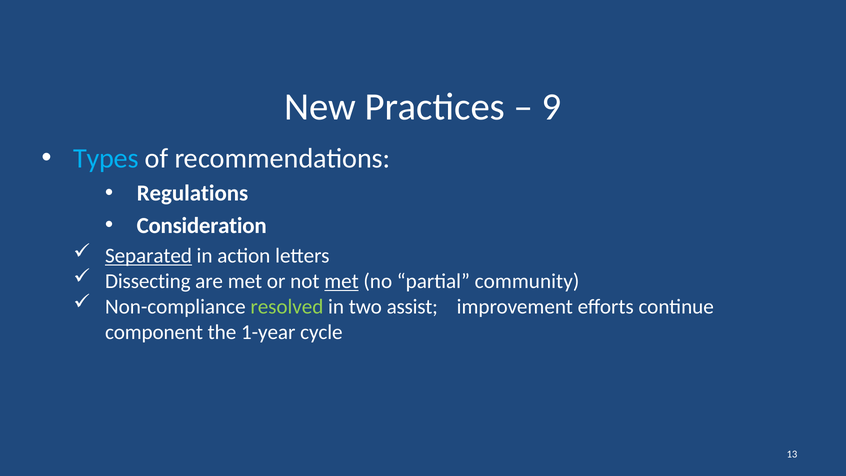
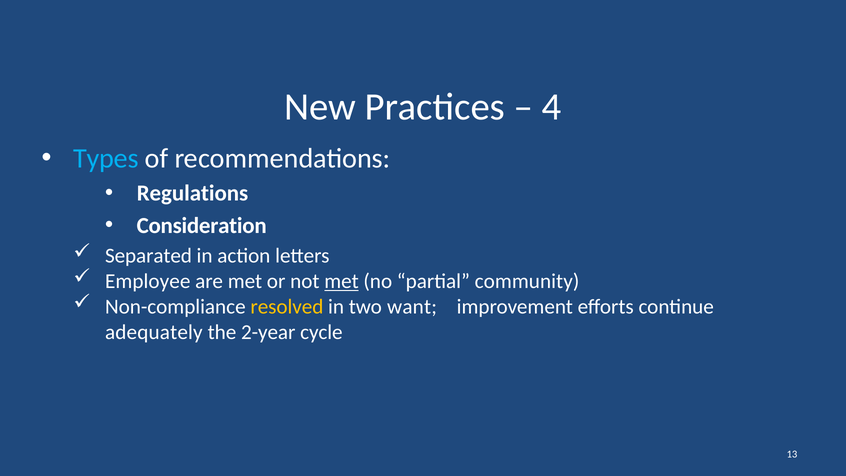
9: 9 -> 4 (552, 107)
Separated underline: present -> none (148, 256)
Dissecting: Dissecting -> Employee (148, 281)
resolved colour: light green -> yellow (287, 307)
assist: assist -> want (412, 307)
component: component -> adequately (154, 332)
1-year: 1-year -> 2-year (268, 332)
